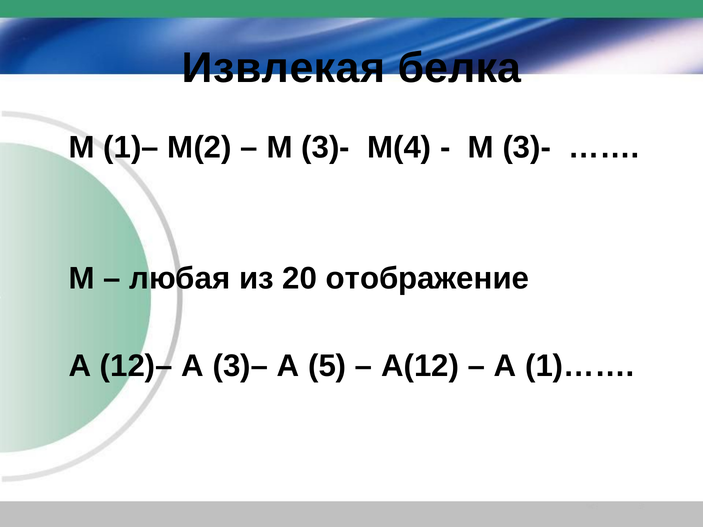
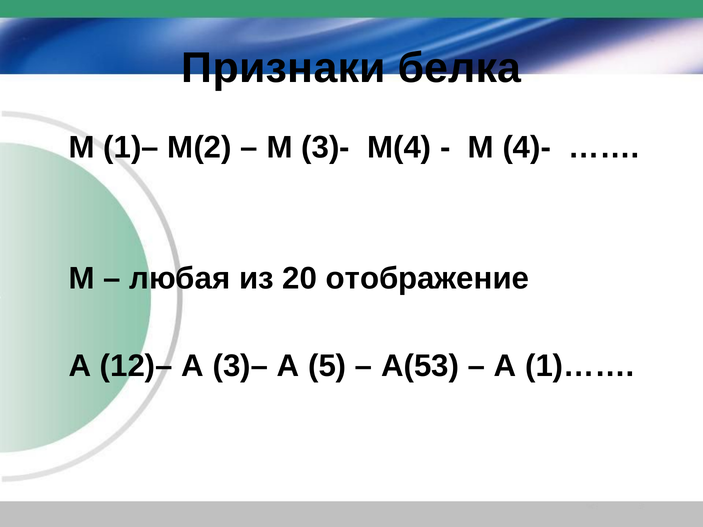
Извлекая: Извлекая -> Признаки (284, 68)
3)-: 3)- -> 4)- (527, 147)
А(12: А(12 -> А(53 (420, 366)
